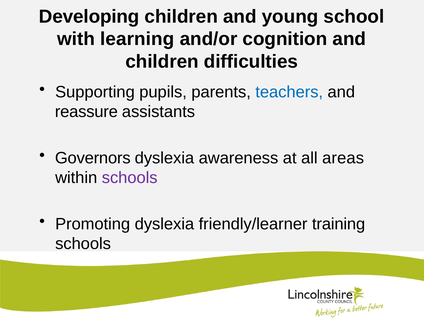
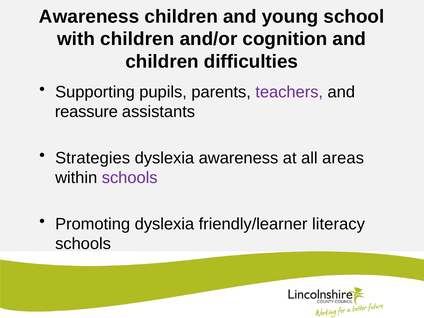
Developing: Developing -> Awareness (89, 16)
with learning: learning -> children (137, 39)
teachers colour: blue -> purple (289, 92)
Governors: Governors -> Strategies (93, 158)
training: training -> literacy (339, 224)
